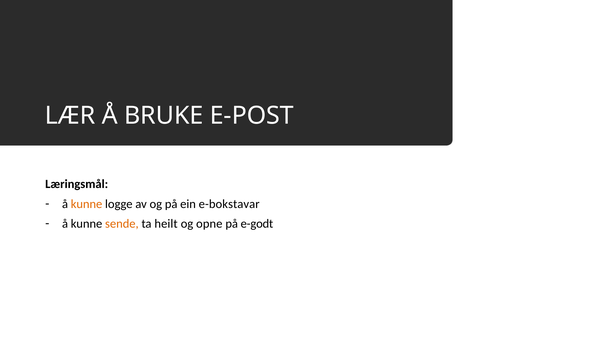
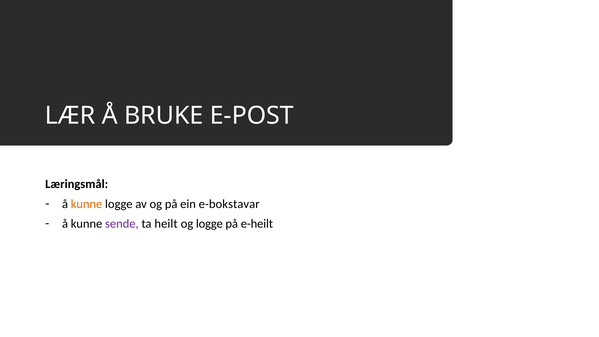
sende colour: orange -> purple (122, 224)
og opne: opne -> logge (209, 224)
e-godt: e-godt -> e-heilt (257, 224)
